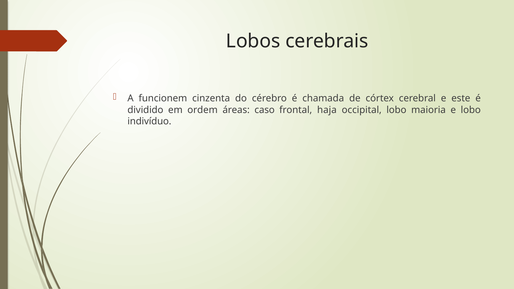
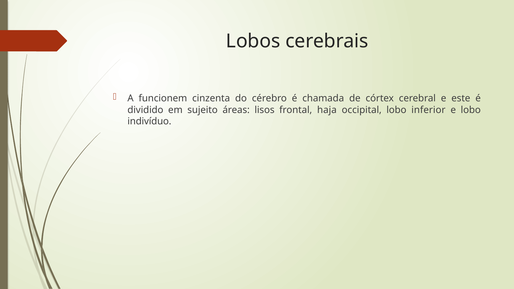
ordem: ordem -> sujeito (203, 110)
caso: caso -> lisos (265, 110)
maioria: maioria -> inferior (428, 110)
